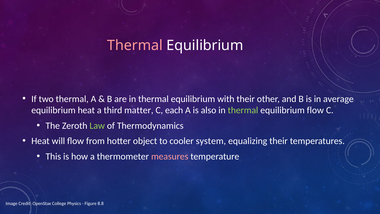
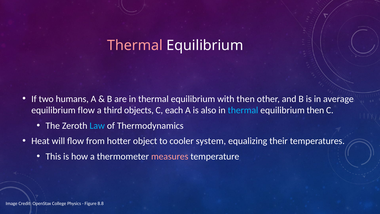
two thermal: thermal -> humans (72, 99)
with their: their -> then (246, 99)
equilibrium heat: heat -> flow (86, 110)
matter: matter -> objects (139, 110)
thermal colour: light green -> light blue (243, 110)
equilibrium flow: flow -> then (315, 110)
Law colour: light green -> light blue (97, 126)
